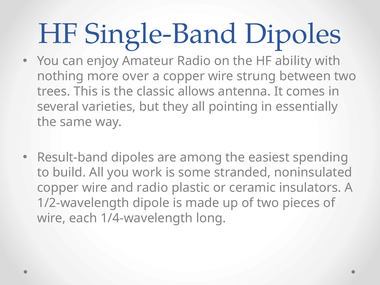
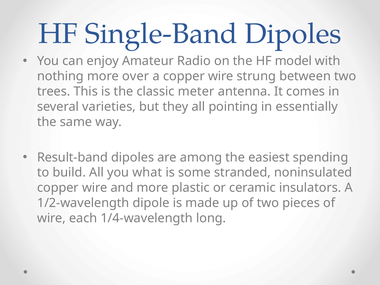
ability: ability -> model (293, 61)
allows: allows -> meter (196, 91)
work: work -> what (147, 173)
and radio: radio -> more (153, 188)
